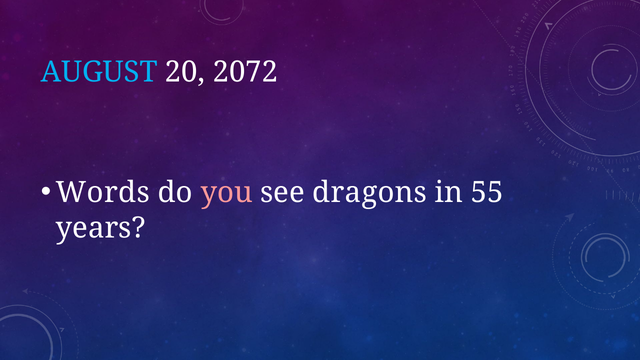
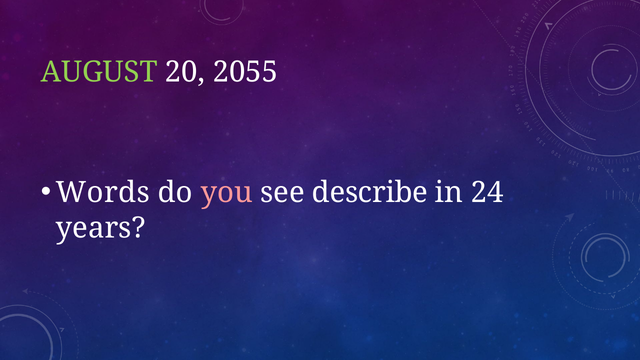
AUGUST colour: light blue -> light green (99, 72)
2072: 2072 -> 2055 (245, 72)
dragons: dragons -> describe (370, 193)
55: 55 -> 24 (487, 193)
